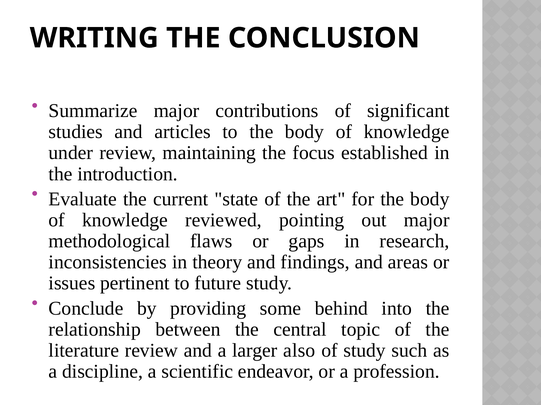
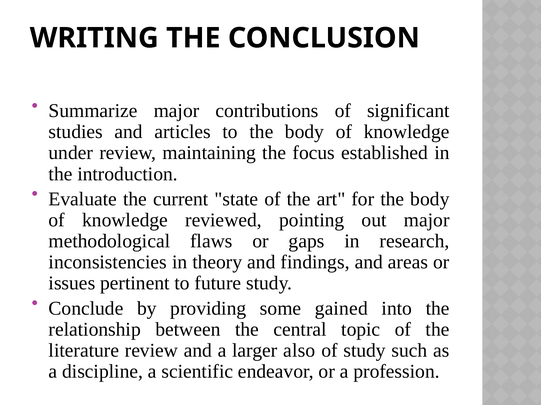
behind: behind -> gained (341, 309)
